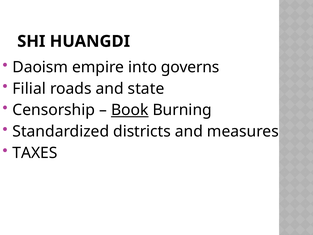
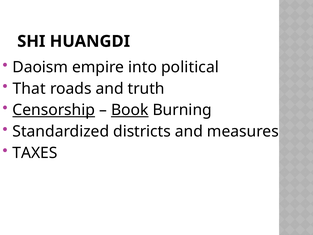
governs: governs -> political (190, 67)
Filial: Filial -> That (29, 89)
state: state -> truth (146, 89)
Censorship underline: none -> present (54, 110)
